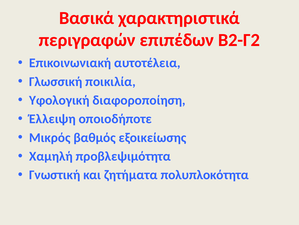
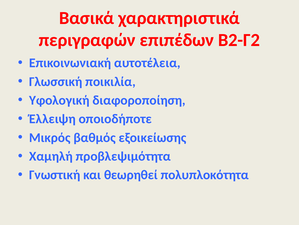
ζητήματα: ζητήματα -> θεωρηθεί (131, 174)
